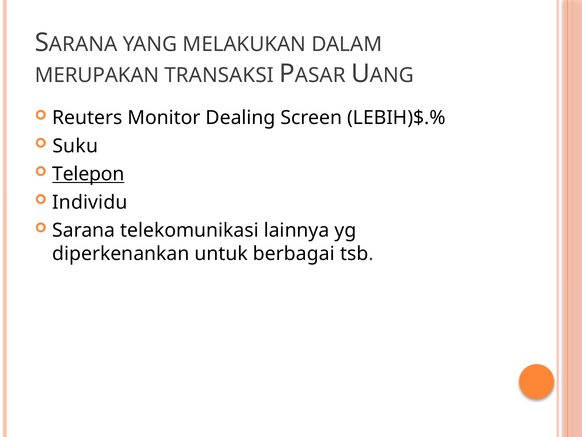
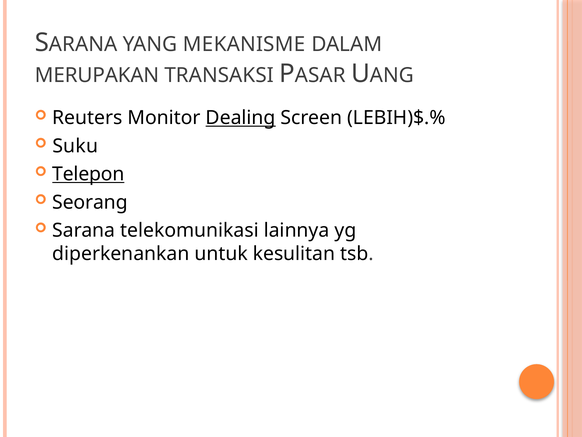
MELAKUKAN: MELAKUKAN -> MEKANISME (244, 44)
Dealing underline: none -> present (241, 118)
Individu: Individu -> Seorang (90, 202)
berbagai: berbagai -> kesulitan (294, 254)
